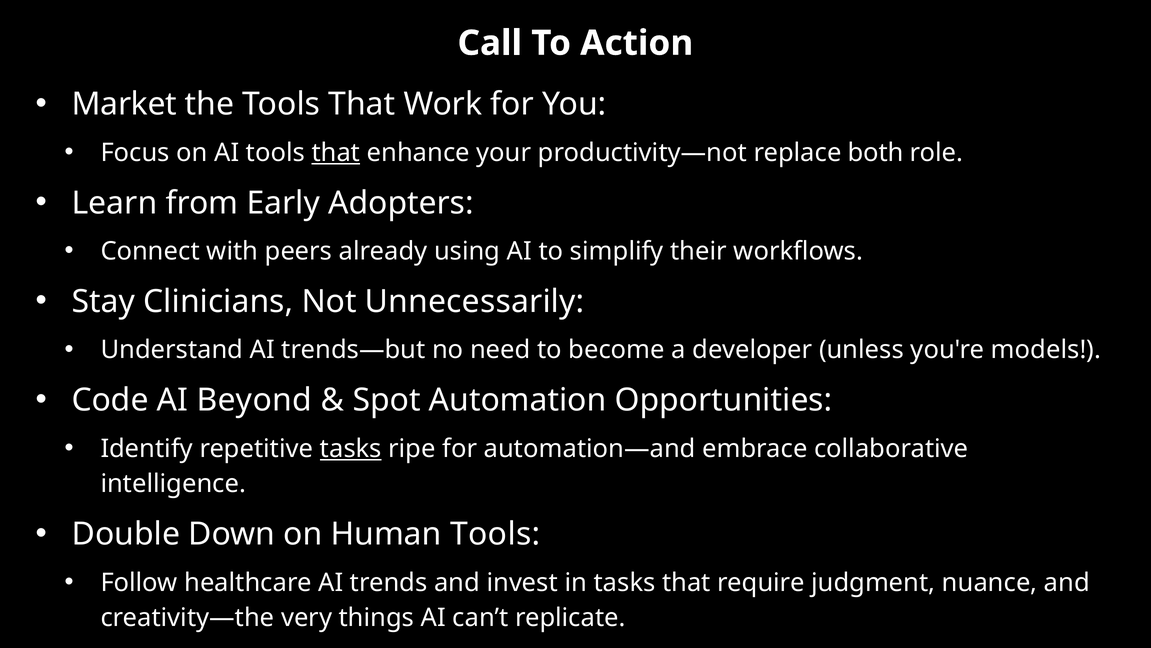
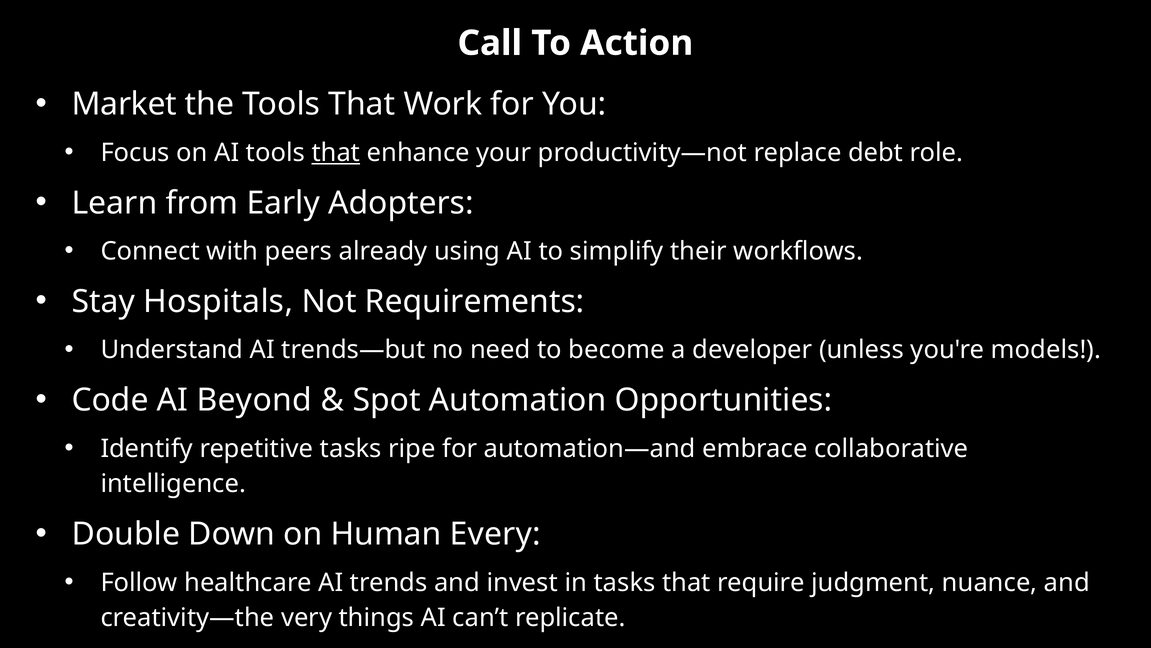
both: both -> debt (876, 153)
Clinicians: Clinicians -> Hospitals (218, 301)
Unnecessarily: Unnecessarily -> Requirements (475, 301)
tasks underline: present -> none (351, 448)
Human Tools: Tools -> Every (495, 534)
